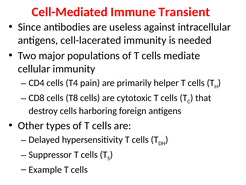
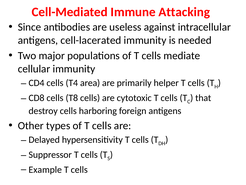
Transient: Transient -> Attacking (184, 12)
pain: pain -> area (90, 83)
